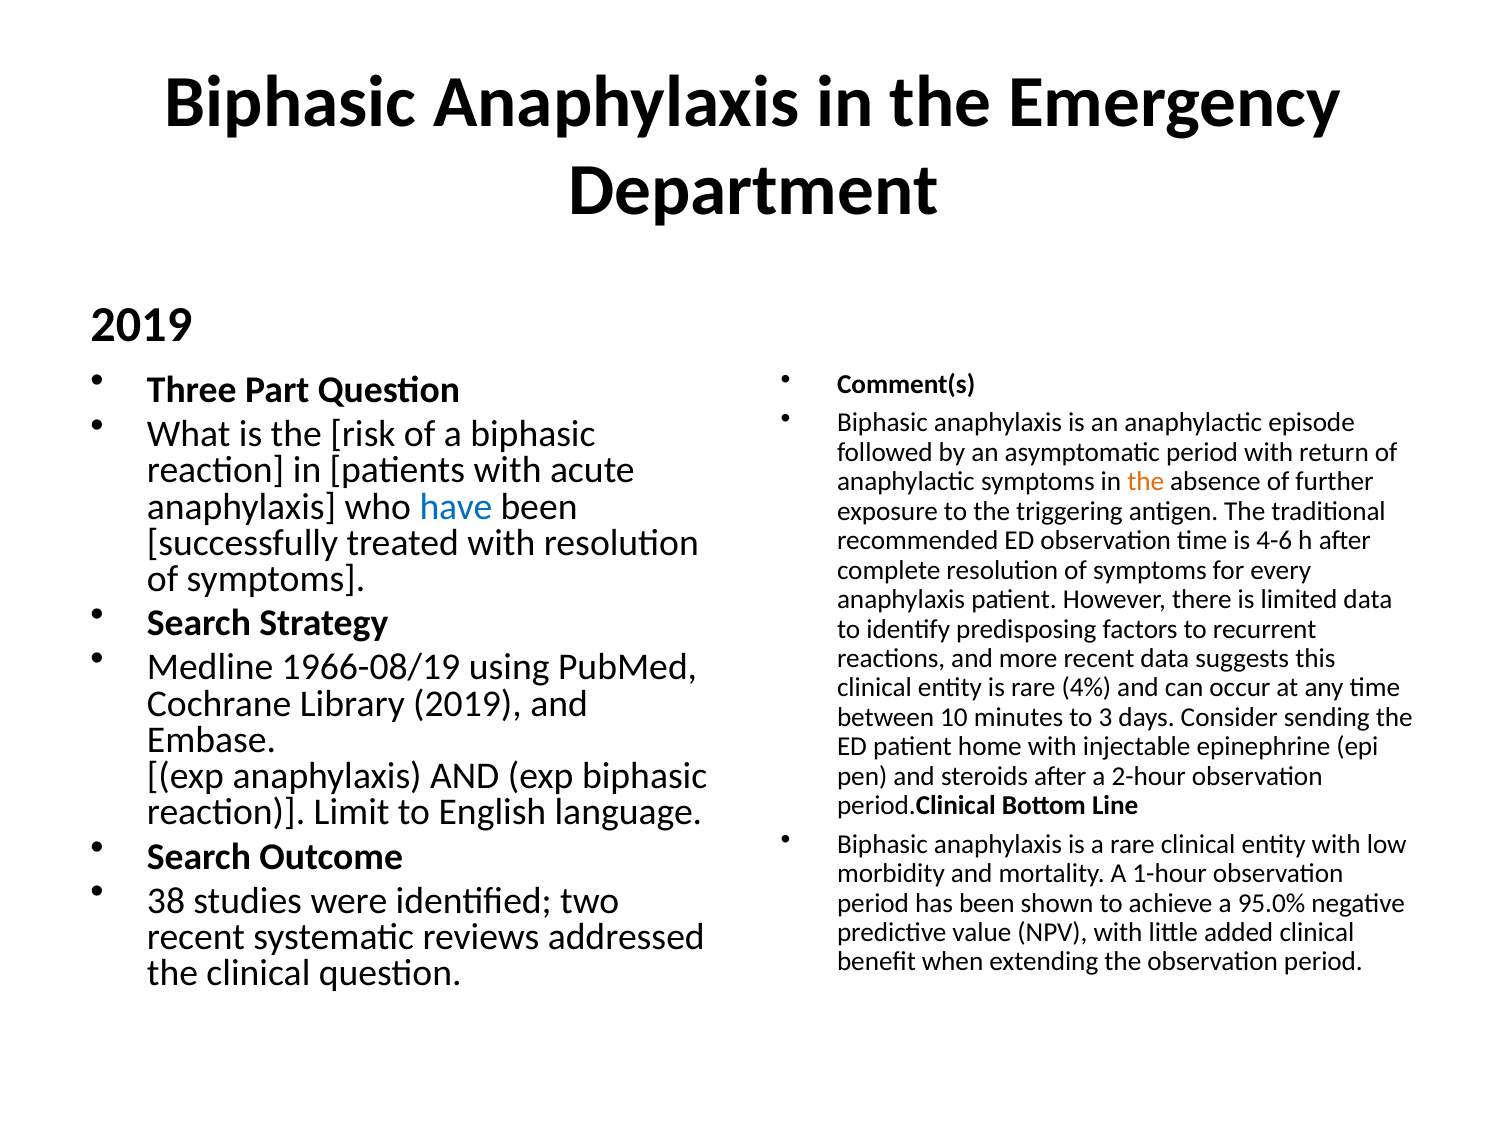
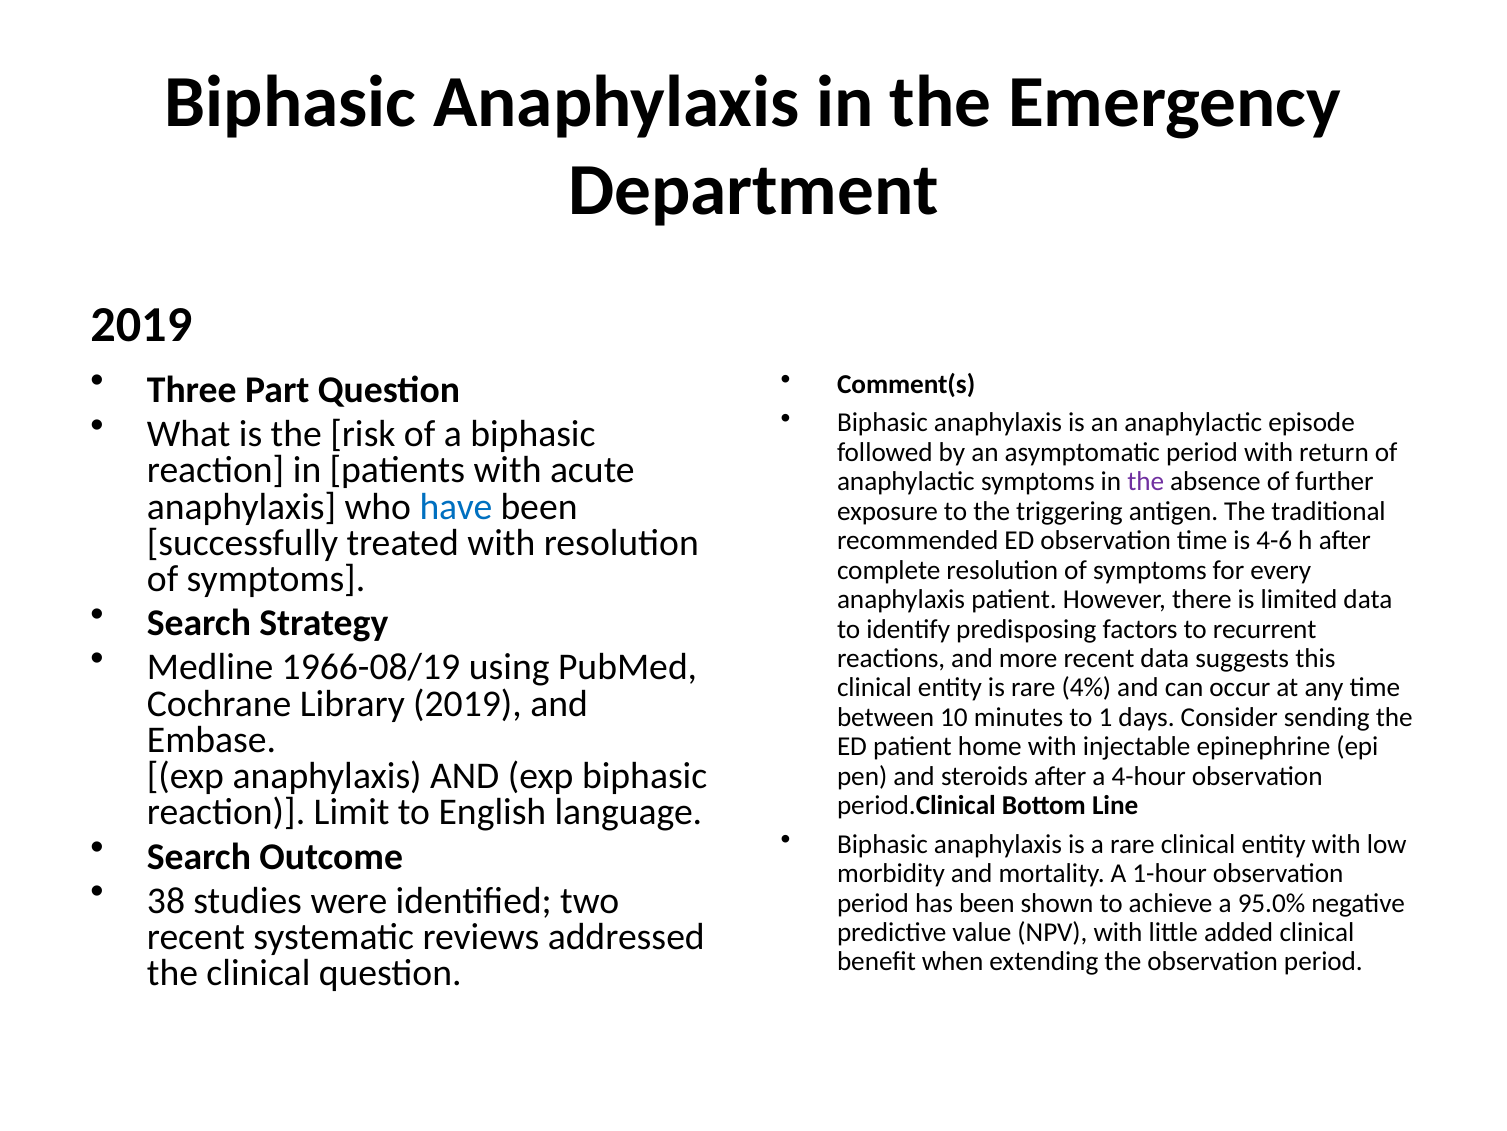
the colour: orange -> purple (1146, 481)
3: 3 -> 1 (1106, 717)
2-hour: 2-hour -> 4-hour (1149, 776)
